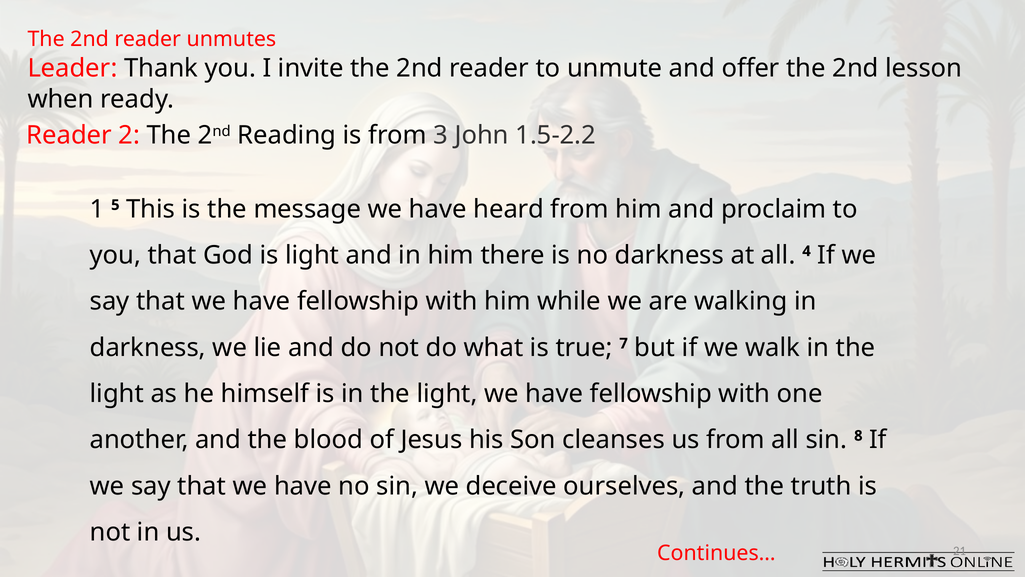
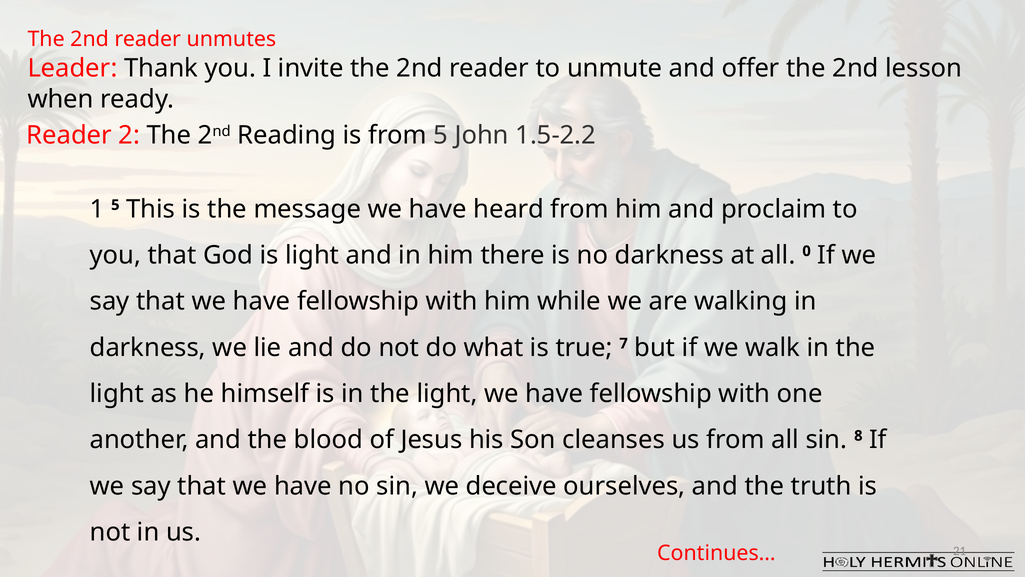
from 3: 3 -> 5 (441, 135)
4: 4 -> 0 (807, 251)
